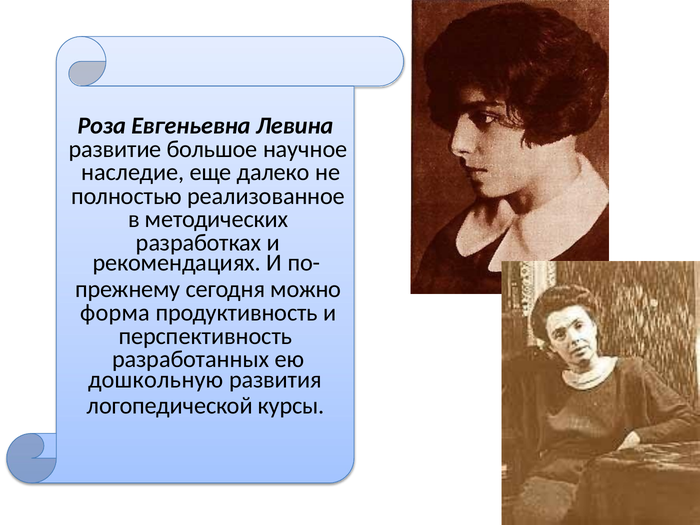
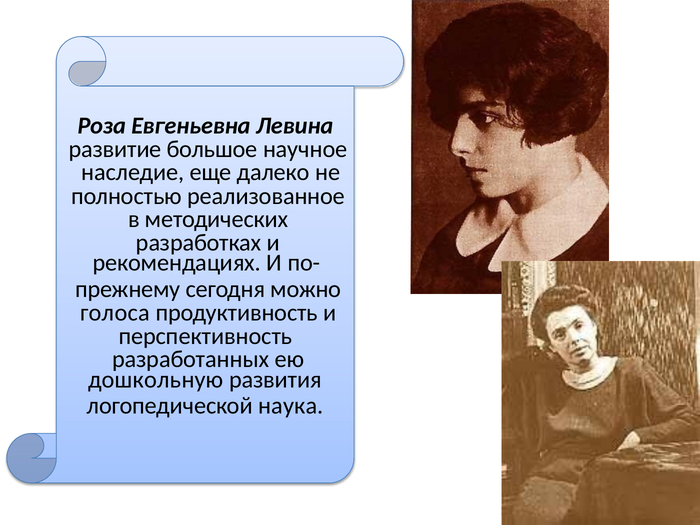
форма: форма -> голоса (115, 313)
курсы: курсы -> наука (291, 406)
